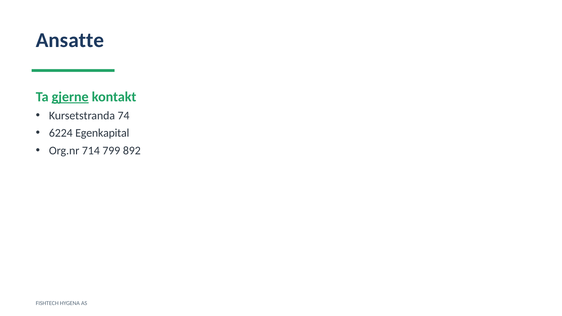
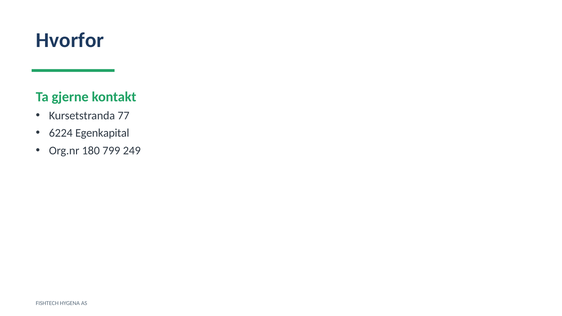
Ansatte: Ansatte -> Hvorfor (70, 40)
gjerne underline: present -> none (70, 97)
74: 74 -> 77 (124, 116)
714: 714 -> 180 (91, 151)
892: 892 -> 249 (132, 151)
